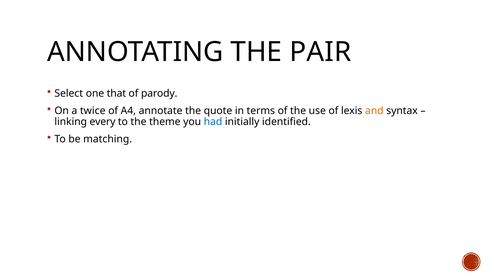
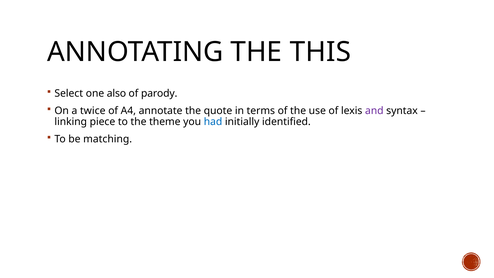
PAIR: PAIR -> THIS (320, 52)
that: that -> also (116, 93)
and colour: orange -> purple (374, 111)
every: every -> piece (102, 122)
